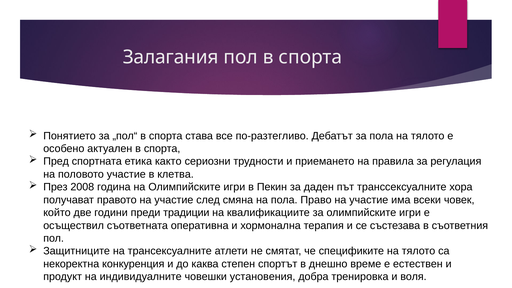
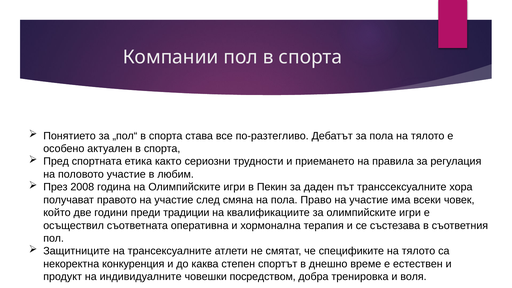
Залагания: Залагания -> Компании (171, 57)
клетва: клетва -> любим (176, 174)
установения: установения -> посредством (263, 277)
